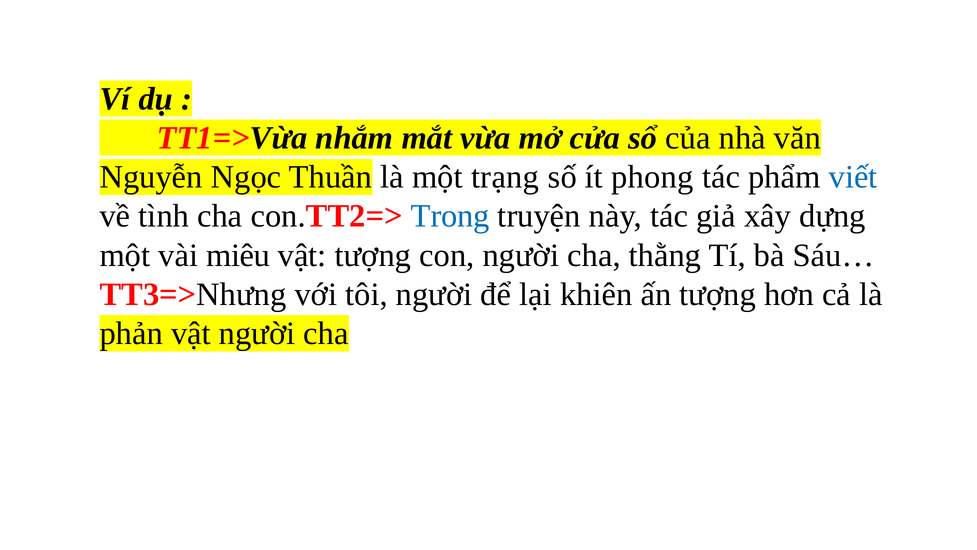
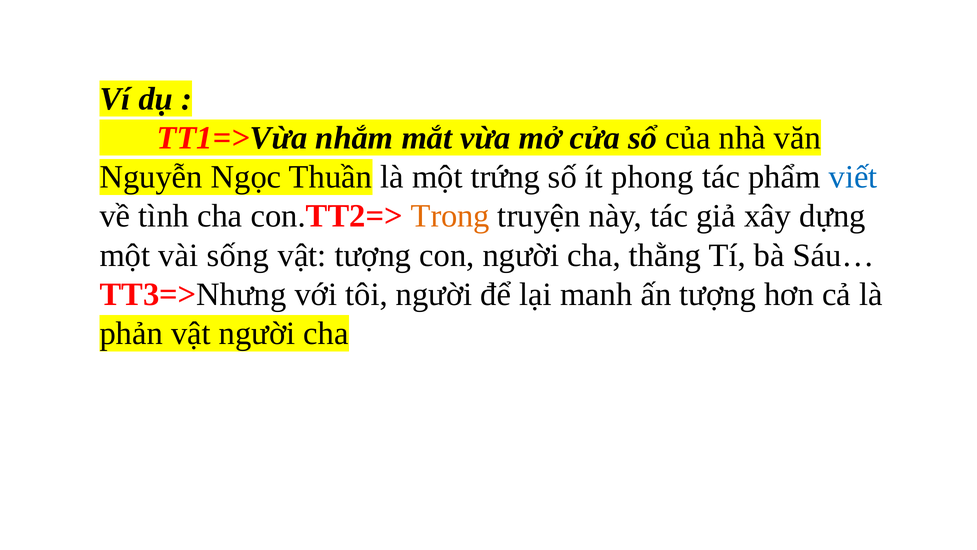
trạng: trạng -> trứng (505, 177)
Trong colour: blue -> orange (450, 216)
miêu: miêu -> sống (238, 255)
khiên: khiên -> manh (596, 294)
